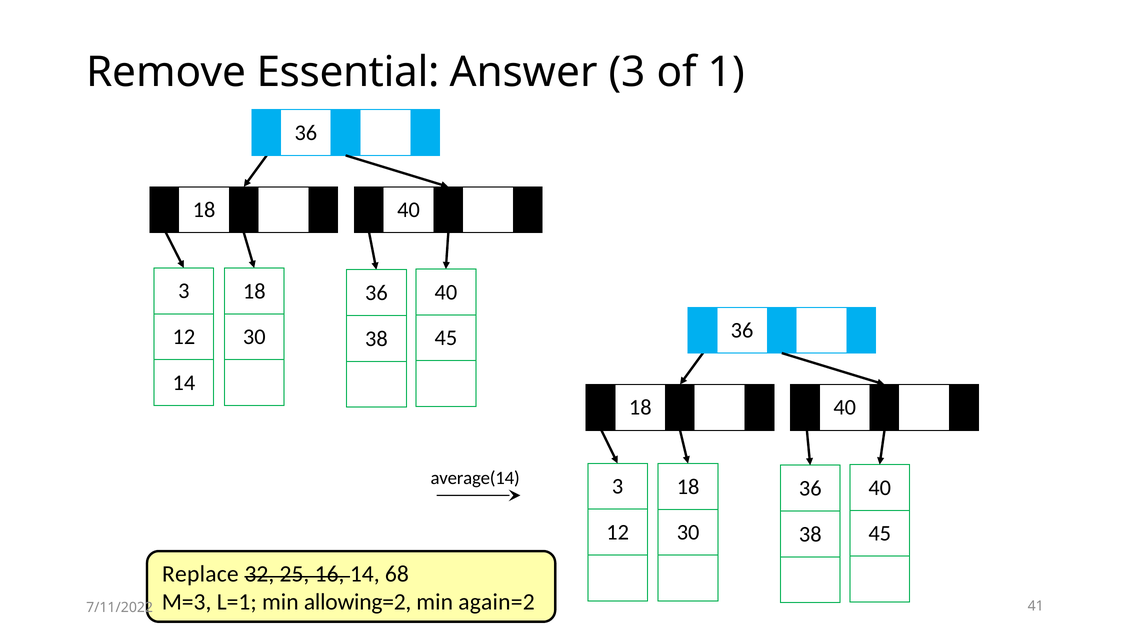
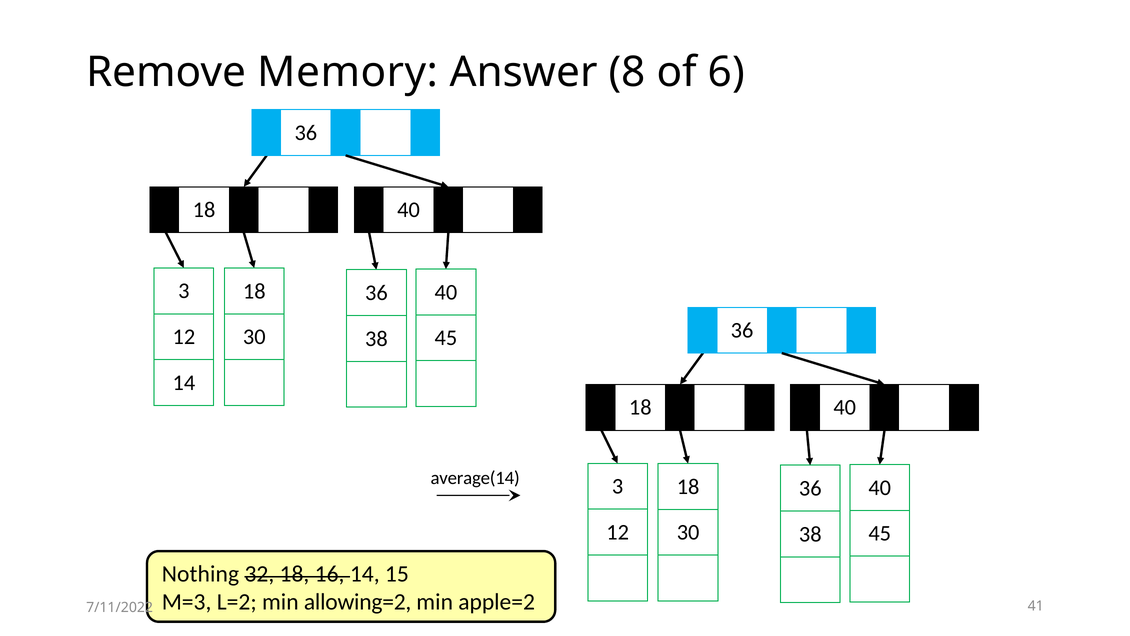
Essential: Essential -> Memory (348, 72)
Answer 3: 3 -> 8 (627, 72)
1: 1 -> 6 (726, 72)
Replace: Replace -> Nothing (200, 574)
32 25: 25 -> 18 (294, 574)
68: 68 -> 15 (397, 574)
L=1: L=1 -> L=2 (237, 602)
again=2: again=2 -> apple=2 (497, 602)
